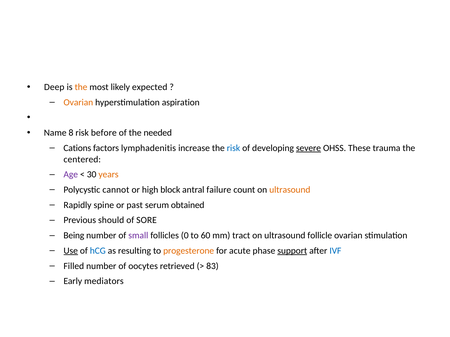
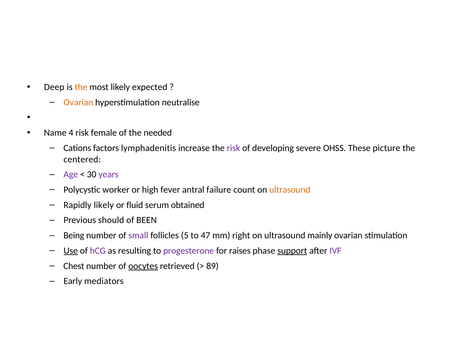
aspiration: aspiration -> neutralise (181, 103)
8: 8 -> 4 (71, 133)
before: before -> female (104, 133)
risk colour: blue -> purple (233, 148)
severe underline: present -> none (308, 148)
trauma: trauma -> picture (387, 148)
years colour: orange -> purple (109, 175)
cannot: cannot -> worker (116, 190)
block: block -> fever (170, 190)
Rapidly spine: spine -> likely (104, 205)
past: past -> fluid (135, 205)
SORE: SORE -> BEEN (147, 221)
0: 0 -> 5 (185, 236)
60: 60 -> 47 (206, 236)
tract: tract -> right (241, 236)
follicle: follicle -> mainly (320, 236)
hCG colour: blue -> purple (98, 251)
progesterone colour: orange -> purple (189, 251)
acute: acute -> raises (240, 251)
IVF colour: blue -> purple (335, 251)
Filled: Filled -> Chest (74, 266)
oocytes underline: none -> present (143, 266)
83: 83 -> 89 (212, 266)
